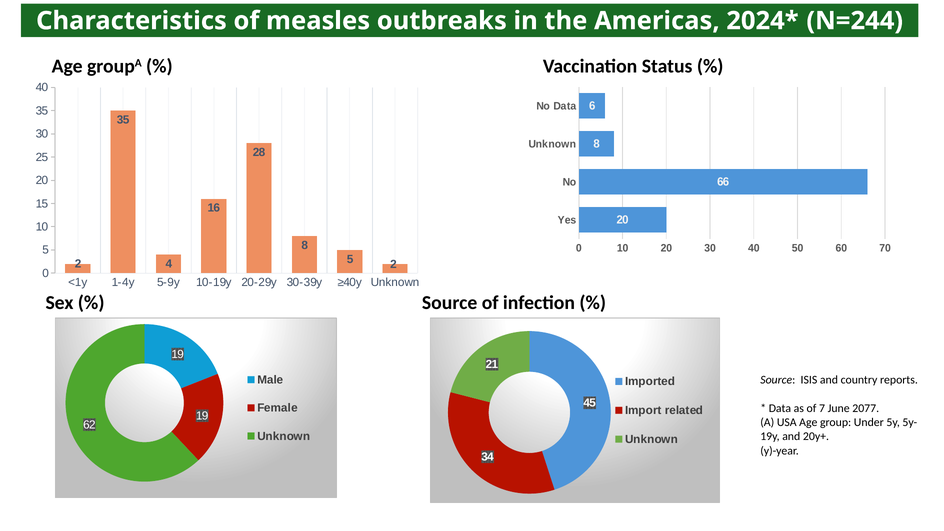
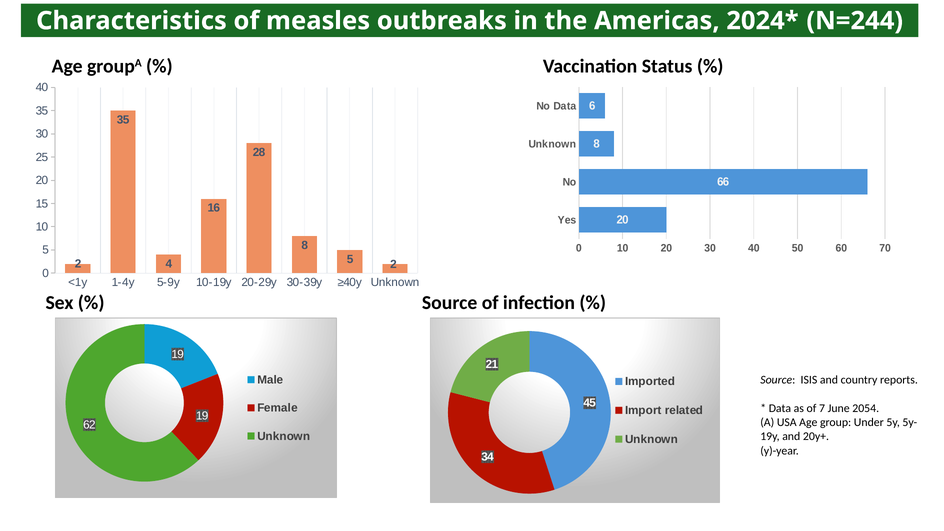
2077: 2077 -> 2054 (866, 408)
